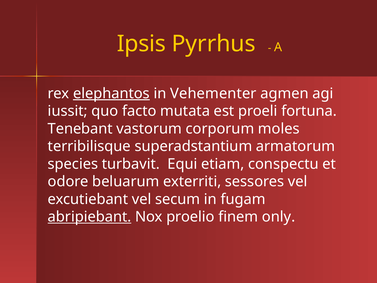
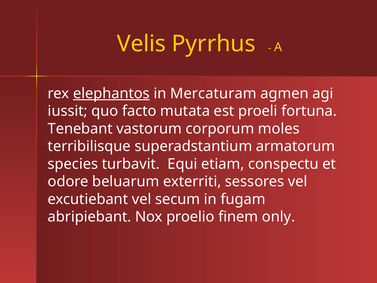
Ipsis: Ipsis -> Velis (141, 44)
Vehementer: Vehementer -> Mercaturam (213, 93)
abripiebant underline: present -> none (90, 217)
